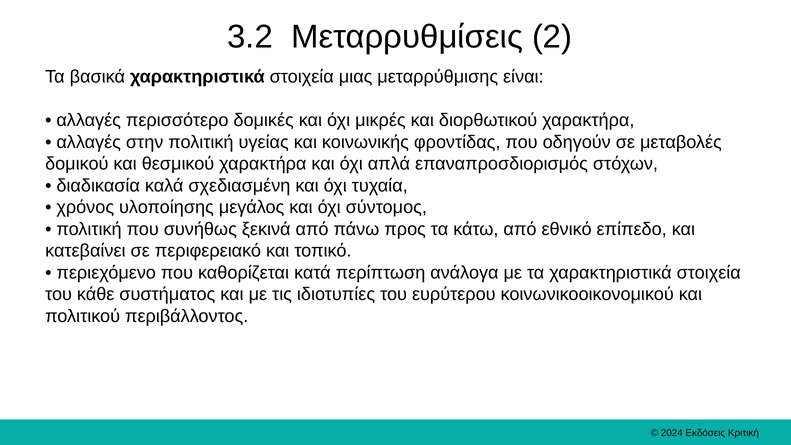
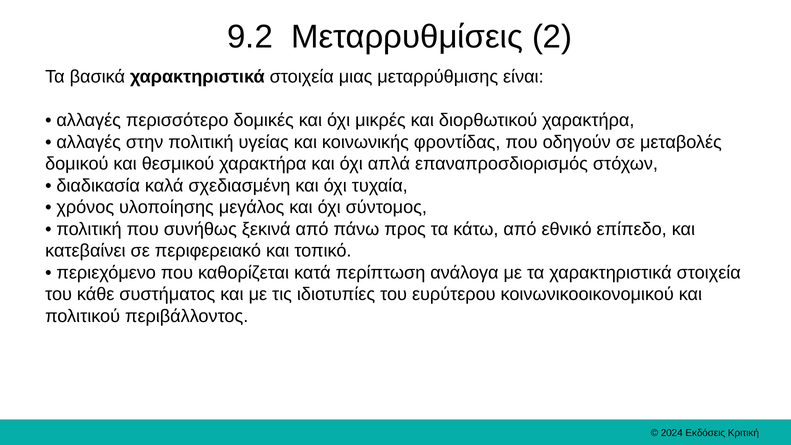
3.2: 3.2 -> 9.2 (250, 37)
